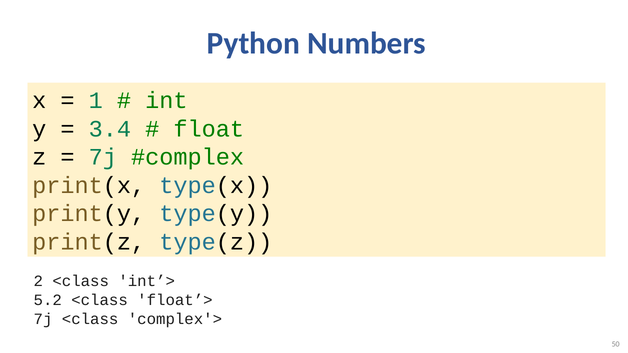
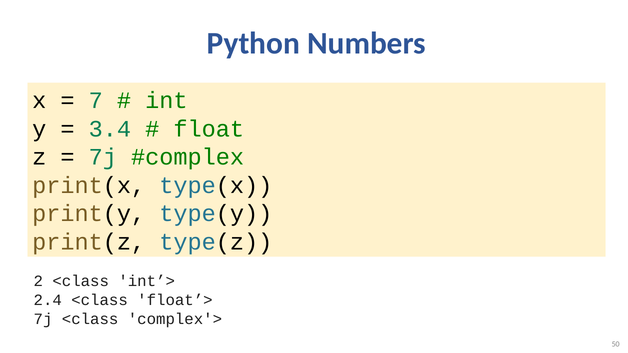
1: 1 -> 7 (96, 101)
5.2: 5.2 -> 2.4 (48, 300)
